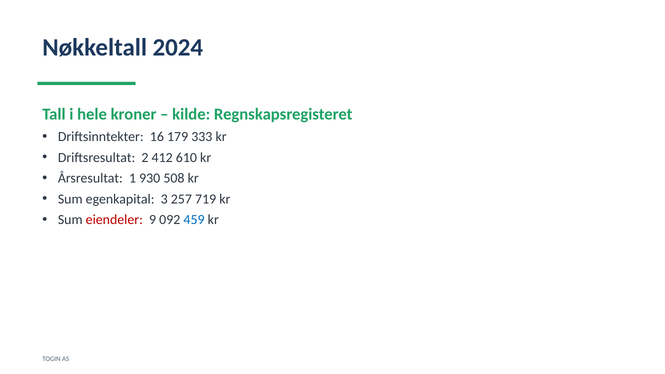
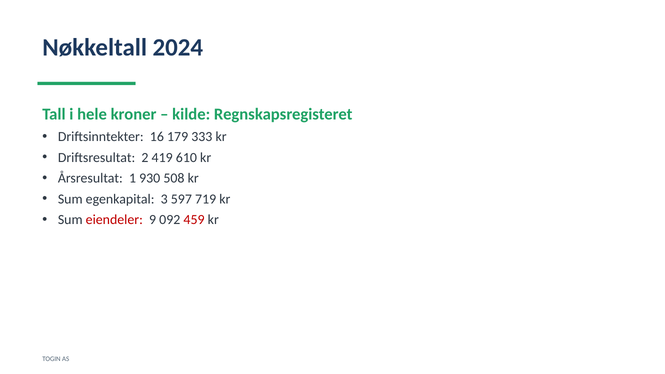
412: 412 -> 419 (162, 158)
257: 257 -> 597 (181, 199)
459 colour: blue -> red (194, 220)
